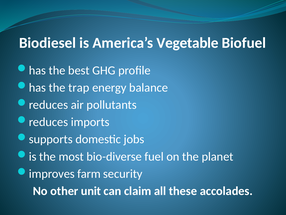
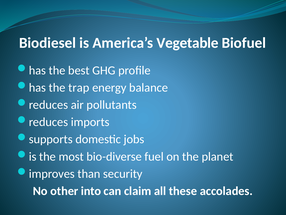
farm: farm -> than (89, 173)
unit: unit -> into (91, 191)
